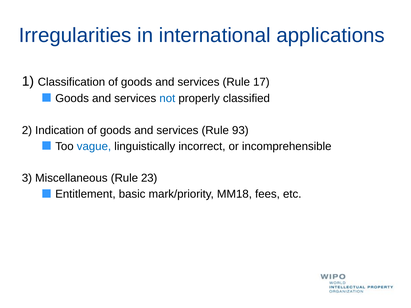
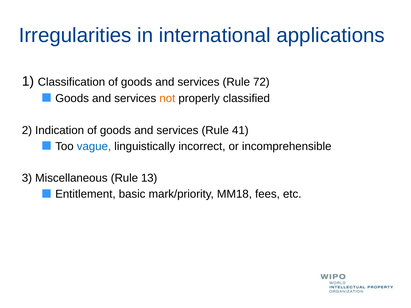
17: 17 -> 72 (261, 82)
not colour: blue -> orange (167, 98)
93: 93 -> 41 (240, 130)
23: 23 -> 13 (149, 178)
